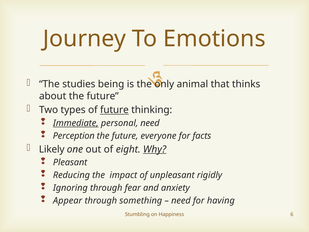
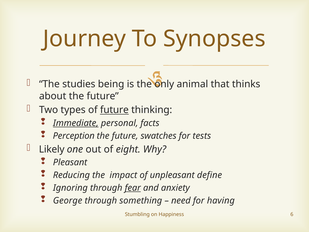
Emotions: Emotions -> Synopses (214, 39)
personal need: need -> facts (150, 123)
everyone: everyone -> swatches (159, 136)
facts: facts -> tests (202, 136)
Why underline: present -> none (155, 149)
rigidly: rigidly -> define (210, 175)
fear underline: none -> present (133, 188)
Appear: Appear -> George (68, 200)
